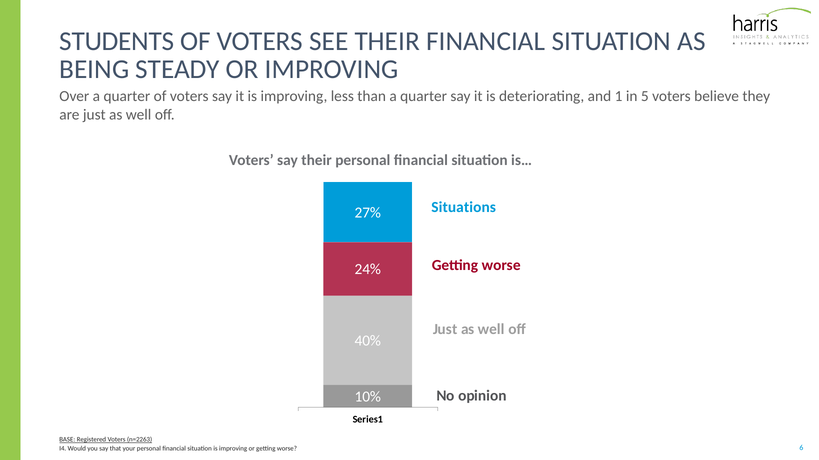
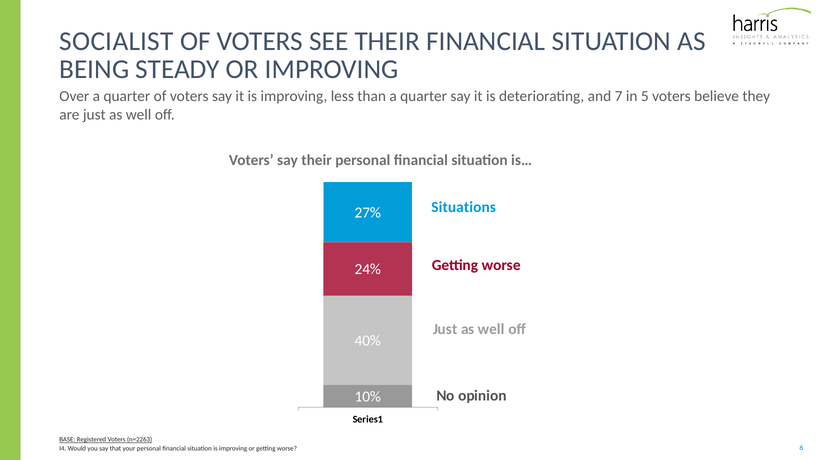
STUDENTS: STUDENTS -> SOCIALIST (116, 41)
1: 1 -> 7 (619, 96)
